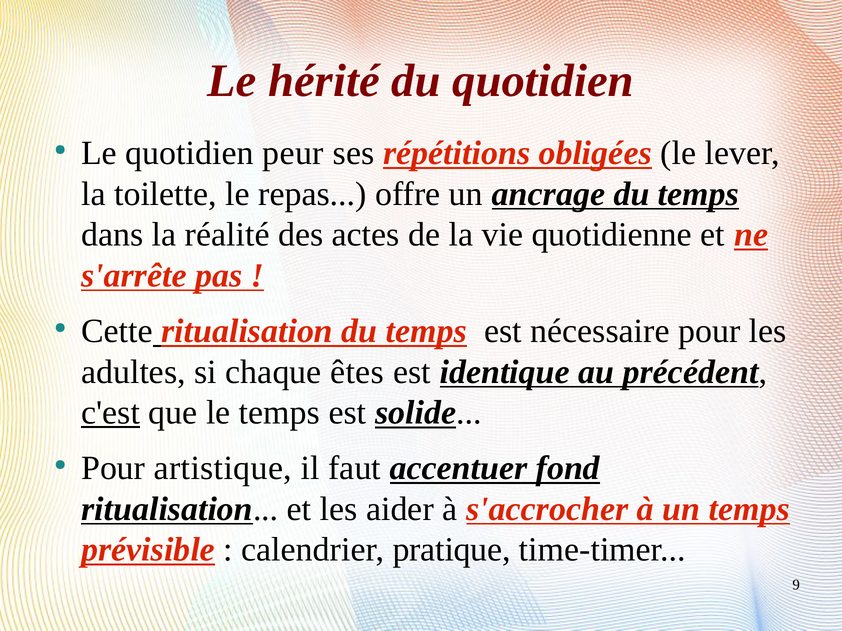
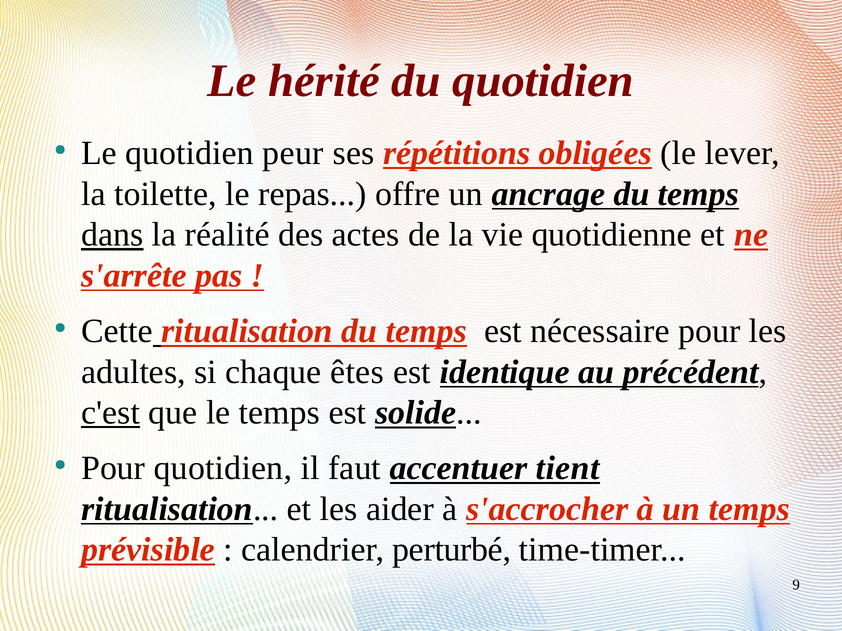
dans underline: none -> present (112, 235)
Pour artistique: artistique -> quotidien (223, 469)
fond: fond -> tient (568, 469)
pratique: pratique -> perturbé (452, 550)
